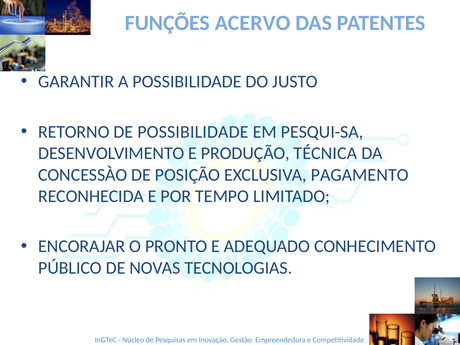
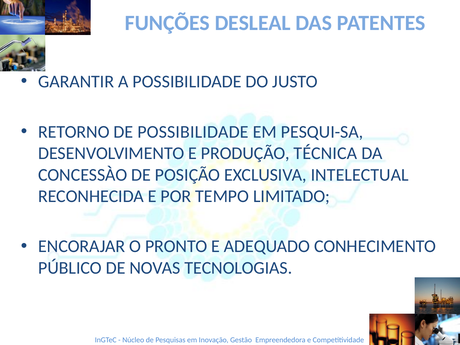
ACERVO: ACERVO -> DESLEAL (253, 23)
PAGAMENTO: PAGAMENTO -> INTELECTUAL (360, 175)
